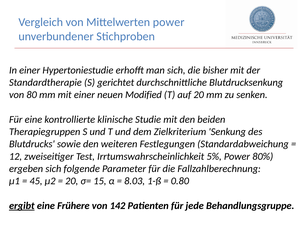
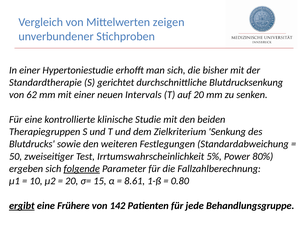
Mittelwerten power: power -> zeigen (169, 22)
80: 80 -> 62 (32, 95)
Modified: Modified -> Intervals (143, 95)
12: 12 -> 50 (16, 156)
folgende underline: none -> present (82, 169)
45: 45 -> 10 (36, 181)
8.03: 8.03 -> 8.61 (135, 181)
